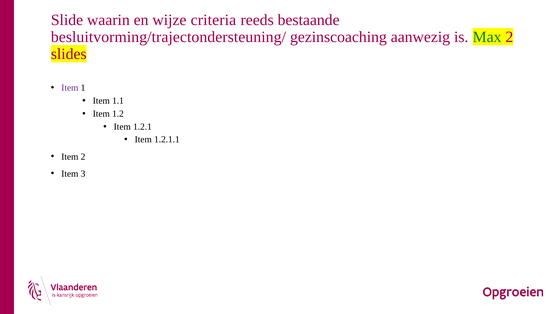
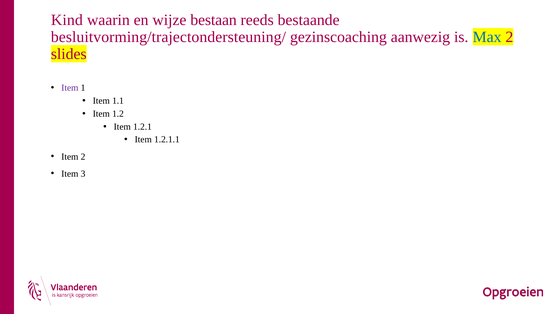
Slide: Slide -> Kind (67, 20)
criteria: criteria -> bestaan (214, 20)
Max colour: green -> blue (487, 37)
